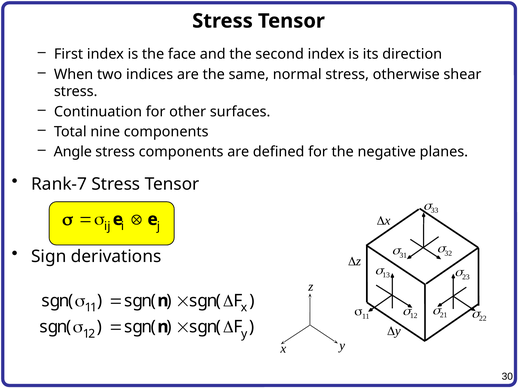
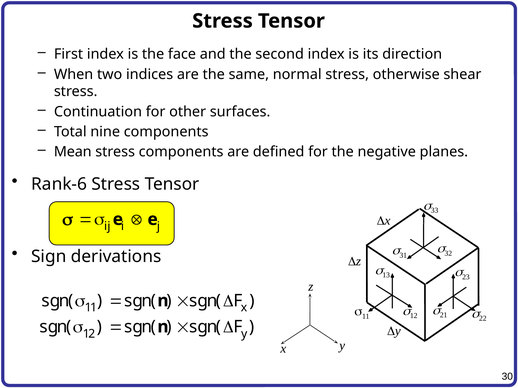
Angle: Angle -> Mean (73, 152)
Rank-7: Rank-7 -> Rank-6 (59, 184)
